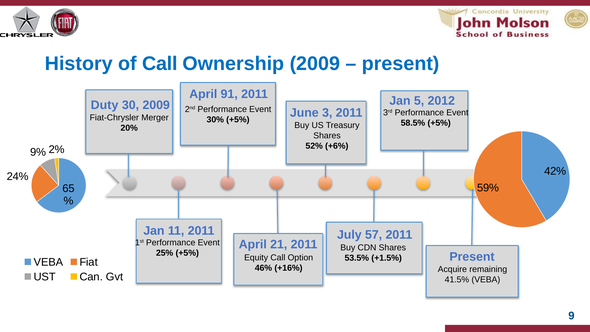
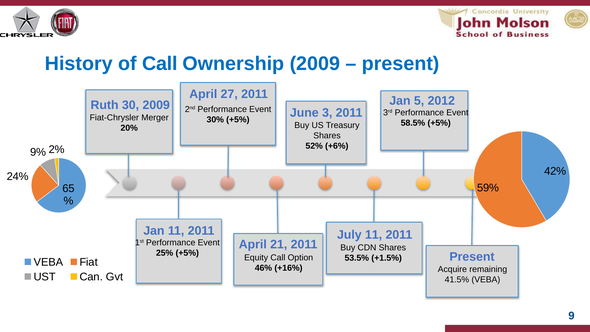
91: 91 -> 27 (229, 94)
Duty: Duty -> Ruth (105, 105)
July 57: 57 -> 11 (374, 235)
